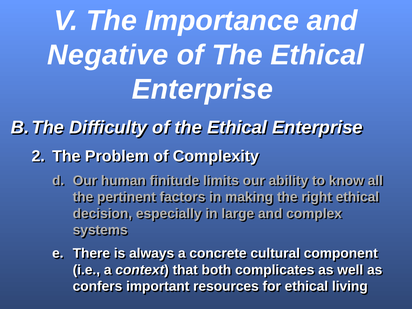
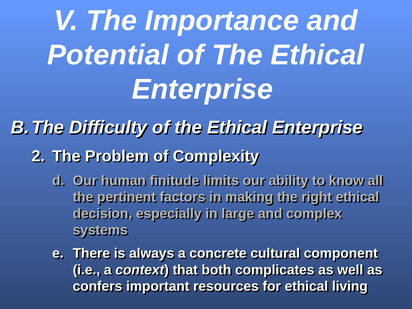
Negative: Negative -> Potential (108, 55)
